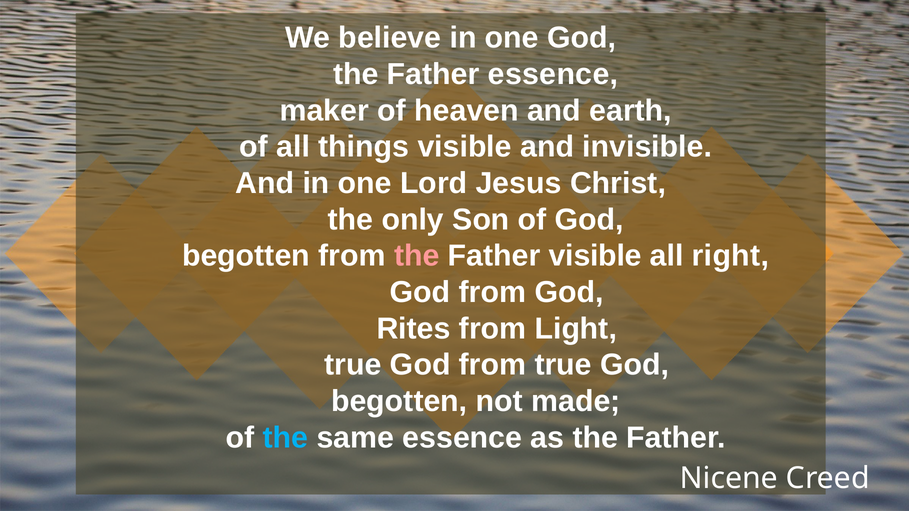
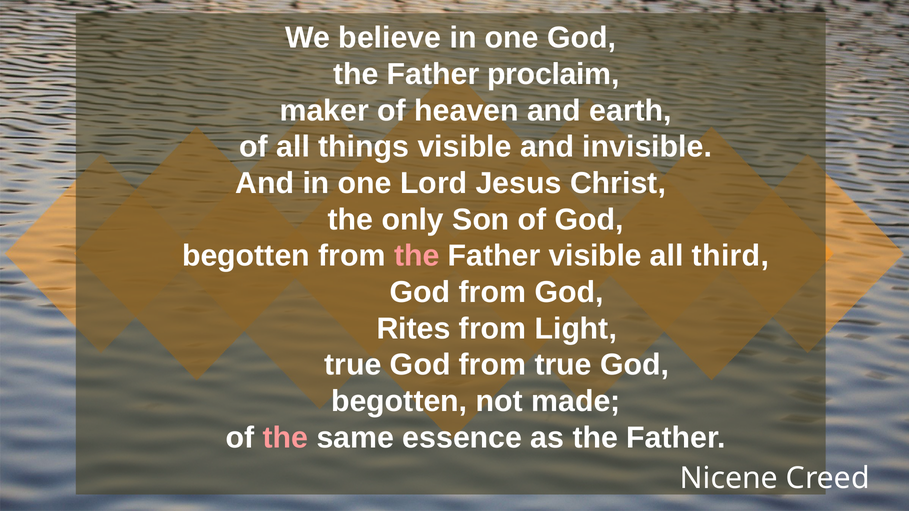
Father essence: essence -> proclaim (553, 74)
right: right -> third (730, 256)
the colour: light blue -> pink (285, 438)
